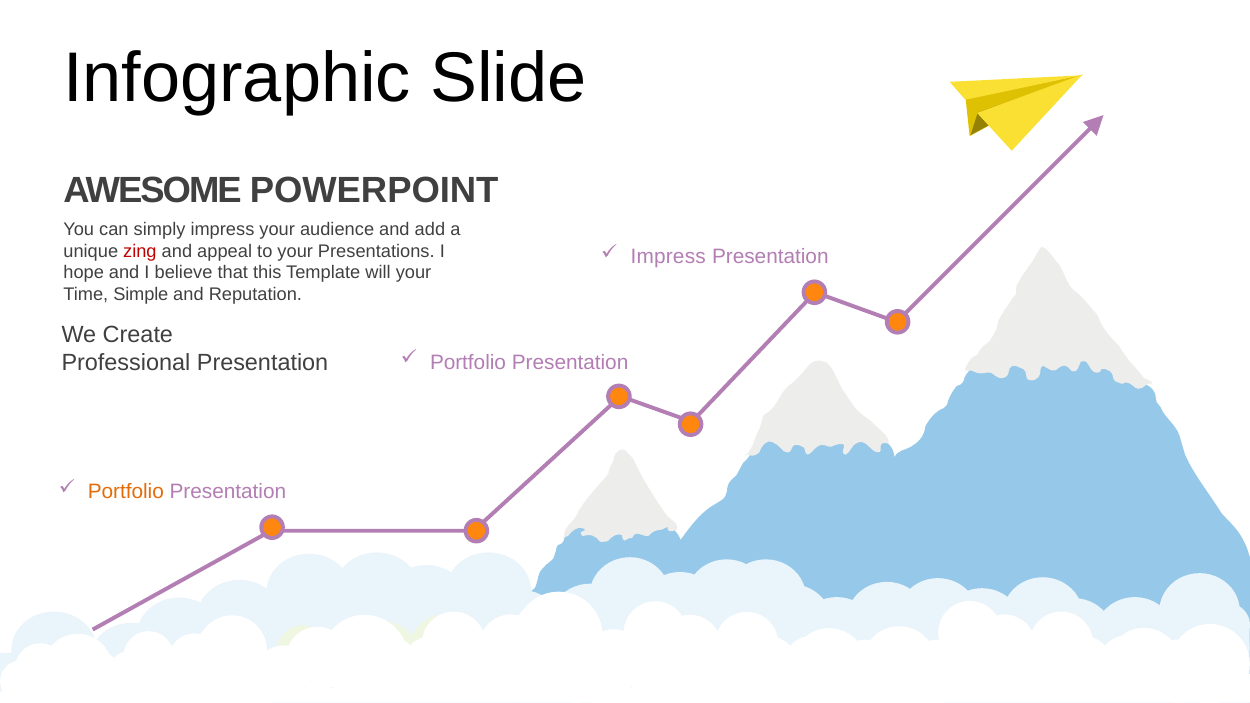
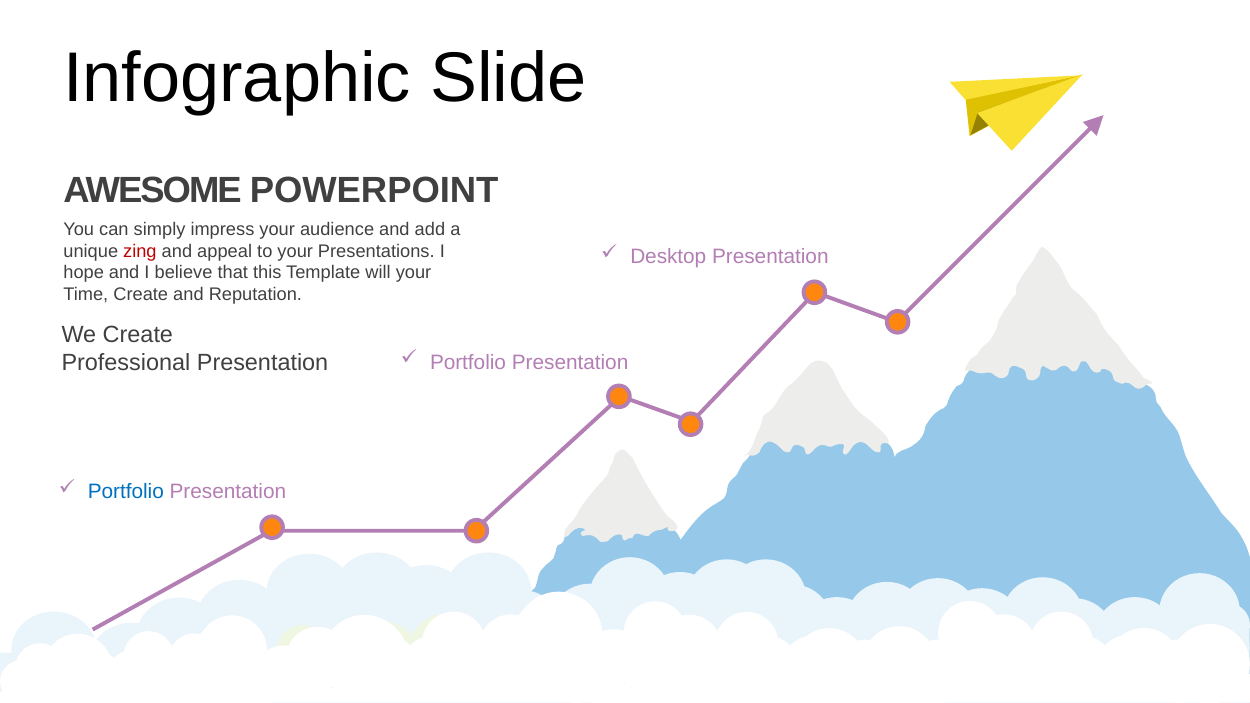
Impress: Impress -> Desktop (668, 257)
Time Simple: Simple -> Create (141, 295)
Portfolio colour: orange -> blue (126, 492)
